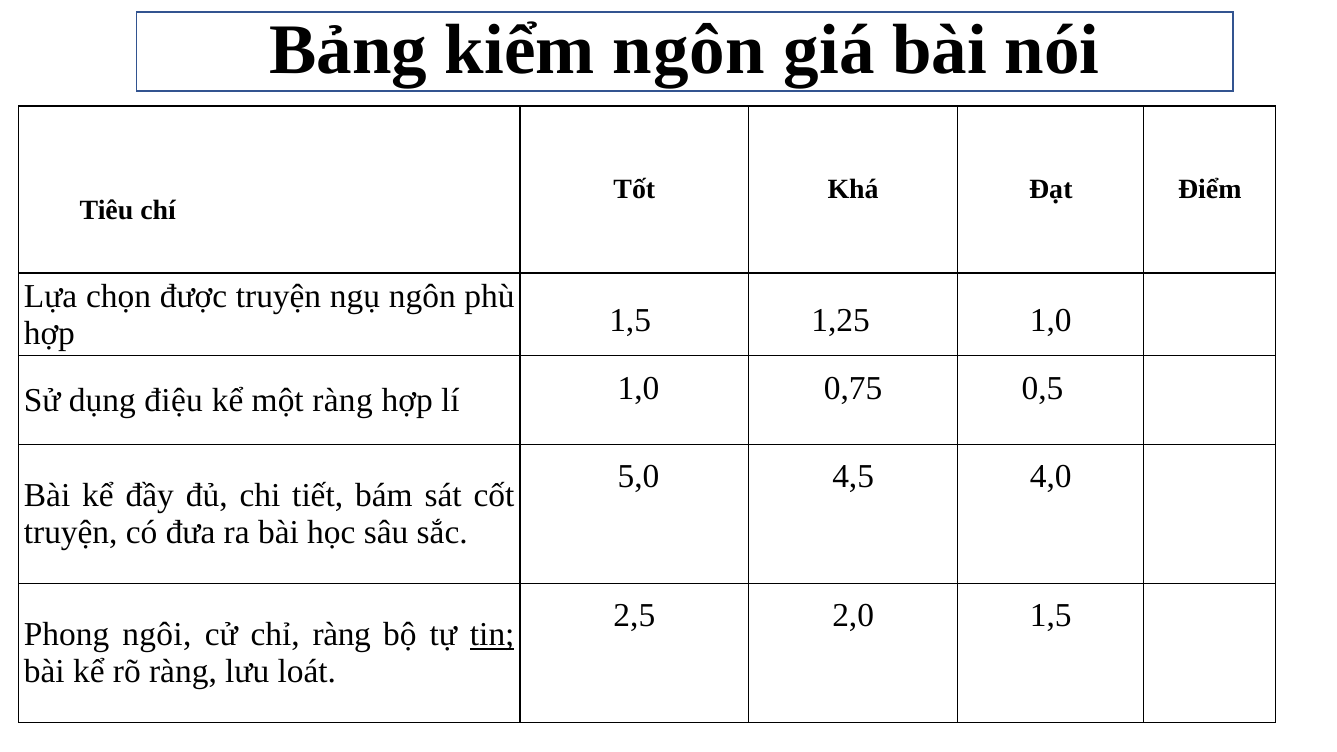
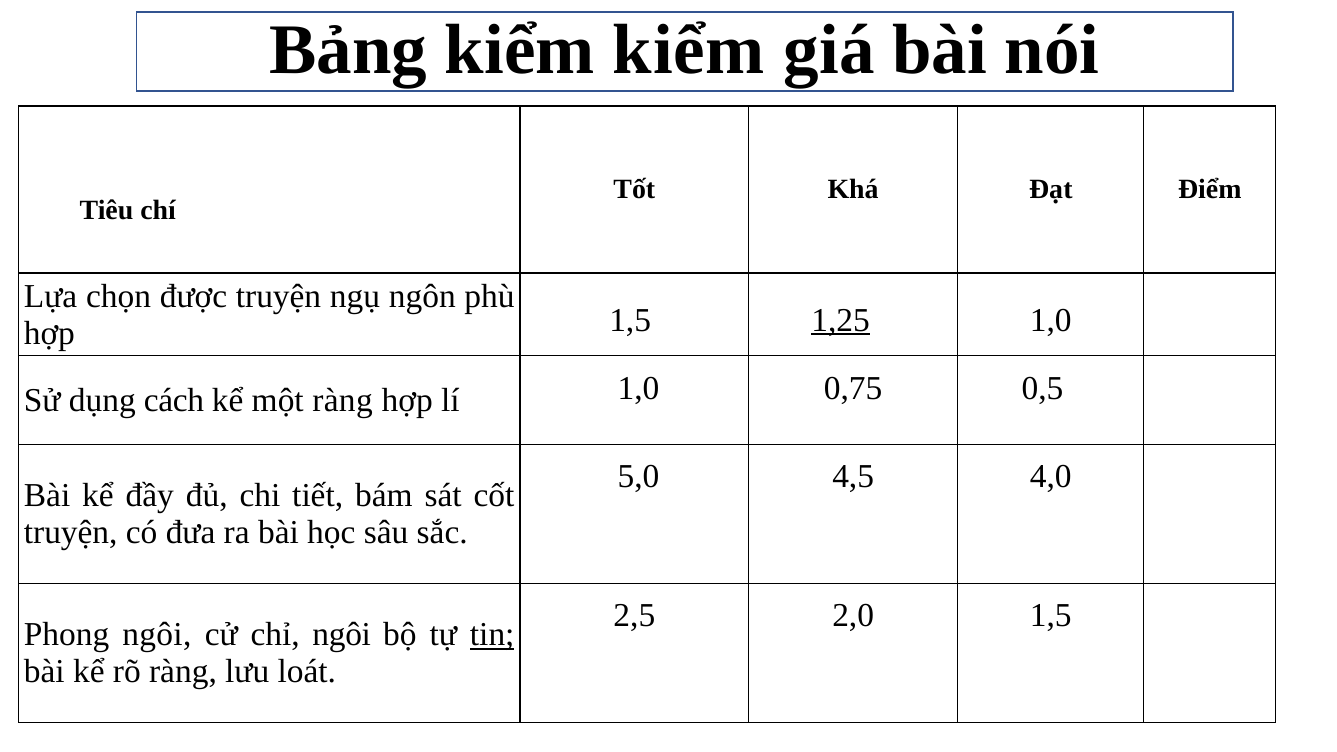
kiểm ngôn: ngôn -> kiểm (689, 50)
1,25 underline: none -> present (841, 320)
điệu: điệu -> cách (174, 400)
chỉ ràng: ràng -> ngôi (342, 635)
